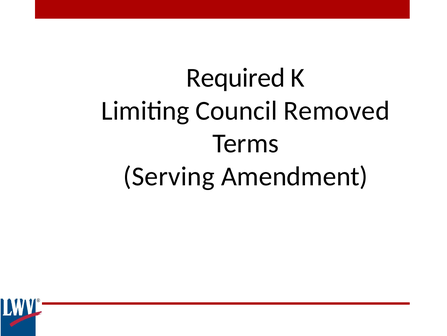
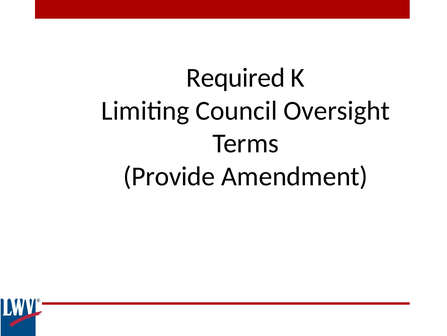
Removed: Removed -> Oversight (337, 110)
Serving: Serving -> Provide (169, 176)
